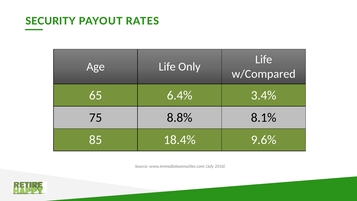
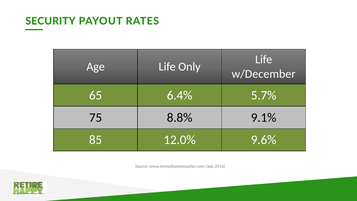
w/Compared: w/Compared -> w/December (264, 74)
3.4%: 3.4% -> 5.7% (264, 95)
8.1%: 8.1% -> 9.1% (264, 118)
18.4%: 18.4% -> 12.0% (180, 140)
